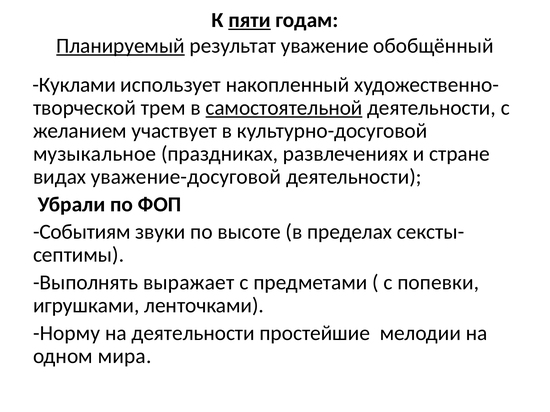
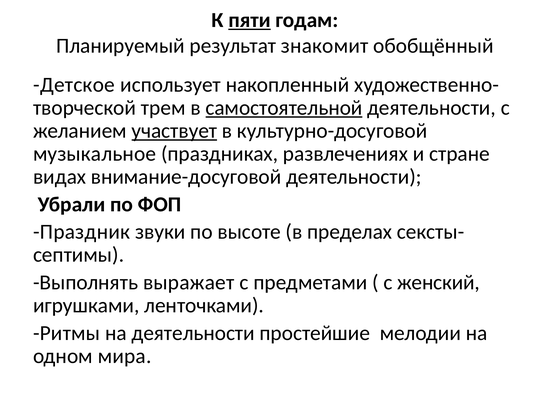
Планируемый underline: present -> none (121, 46)
уважение: уважение -> знакомит (325, 46)
Куклами: Куклами -> Детское (74, 85)
участвует underline: none -> present (174, 131)
уважение-досуговой: уважение-досуговой -> внимание-досуговой (186, 177)
Событиям: Событиям -> Праздник (82, 232)
попевки: попевки -> женский (438, 283)
Норму: Норму -> Ритмы (67, 333)
